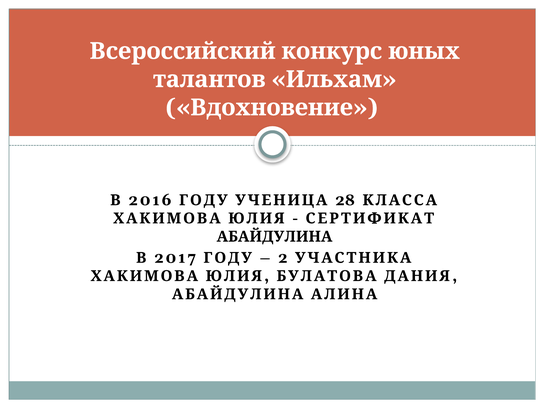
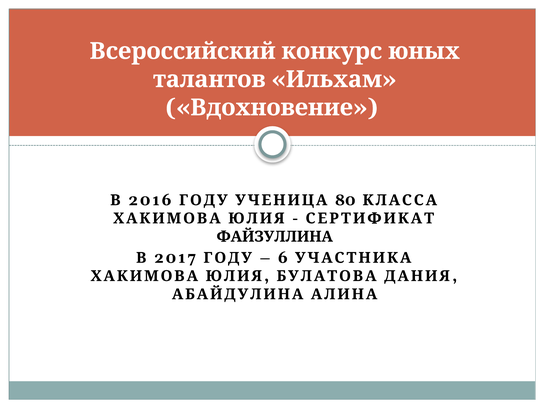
28: 28 -> 80 (345, 200)
АБАЙДУЛИНА: АБАЙДУЛИНА -> ФАЙЗУЛЛИНА (275, 236)
2: 2 -> 6 (283, 258)
